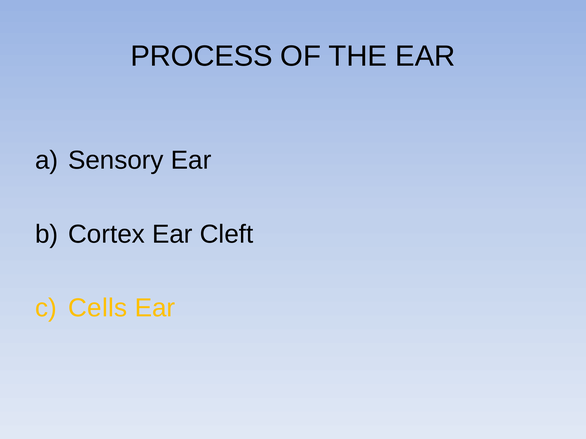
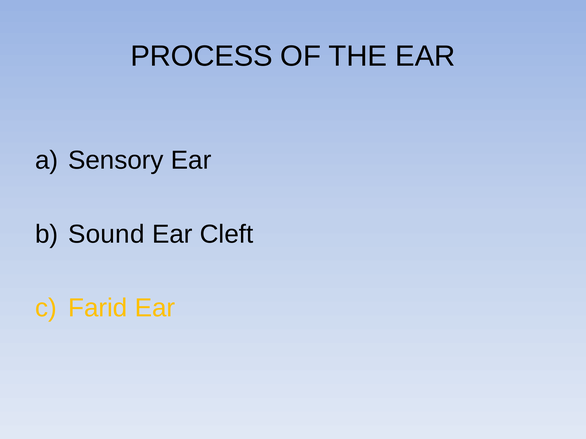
Cortex: Cortex -> Sound (106, 234)
Cells: Cells -> Farid (98, 308)
